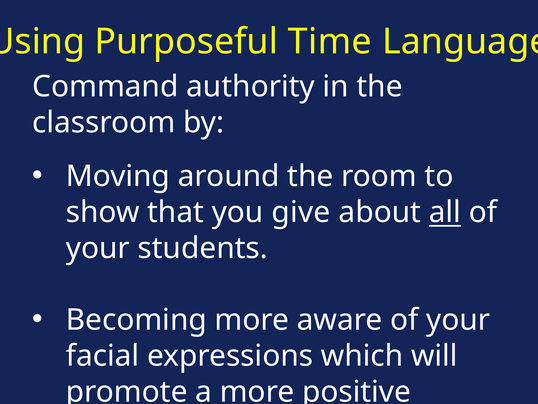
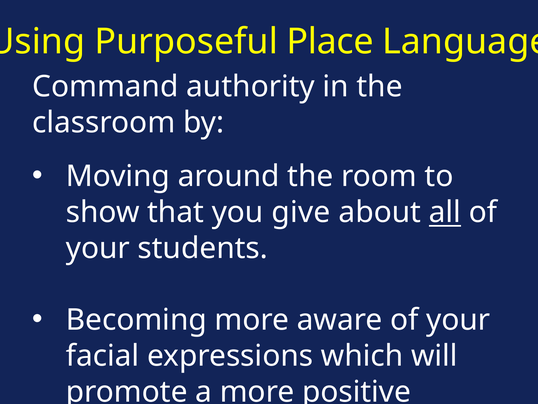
Time: Time -> Place (330, 42)
